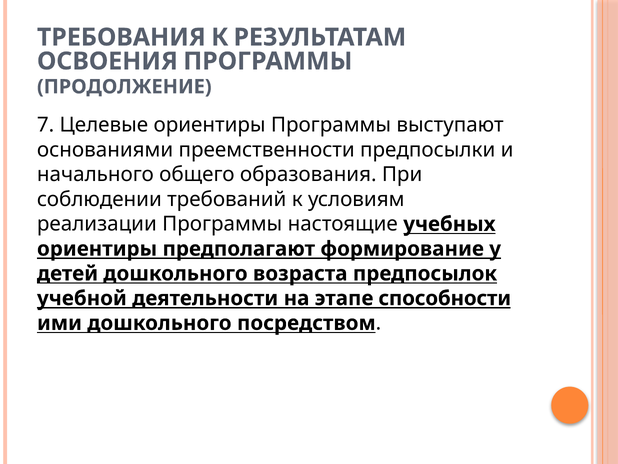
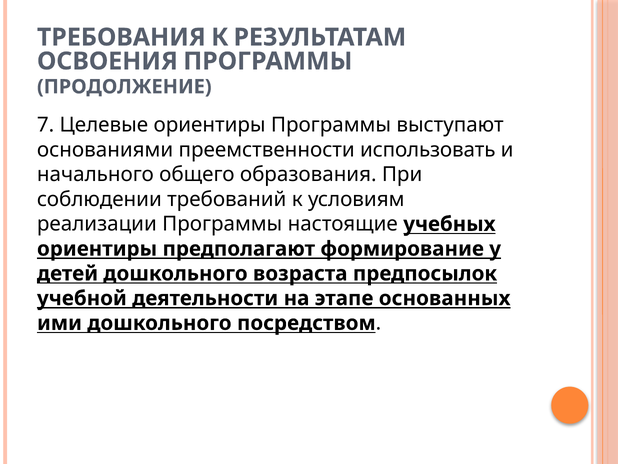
предпосылки: предпосылки -> использовать (428, 150)
способности: способности -> основанных (445, 298)
